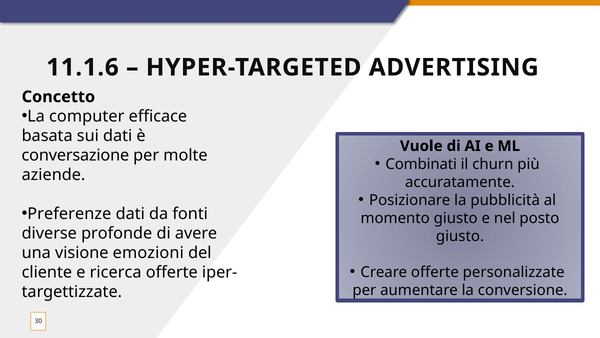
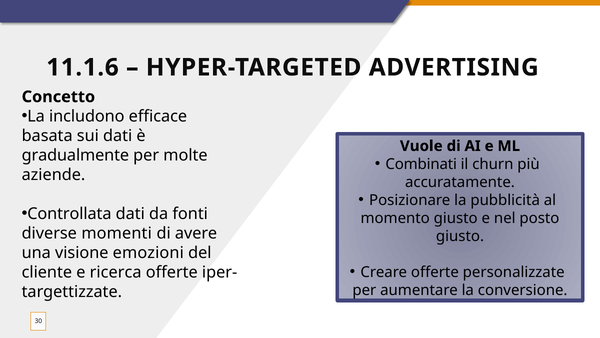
computer: computer -> includono (87, 116)
conversazione: conversazione -> gradualmente (75, 155)
Preferenze: Preferenze -> Controllata (69, 214)
profonde: profonde -> momenti (117, 233)
